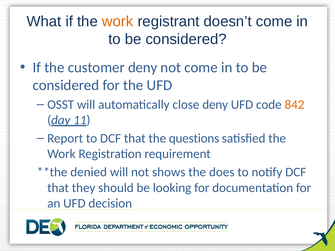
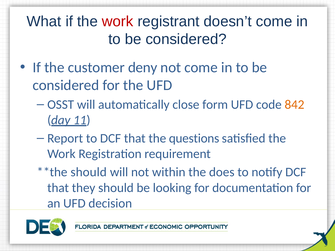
work colour: orange -> red (118, 21)
close deny: deny -> form (215, 105)
denied: denied -> should (89, 172)
shows: shows -> within (169, 172)
